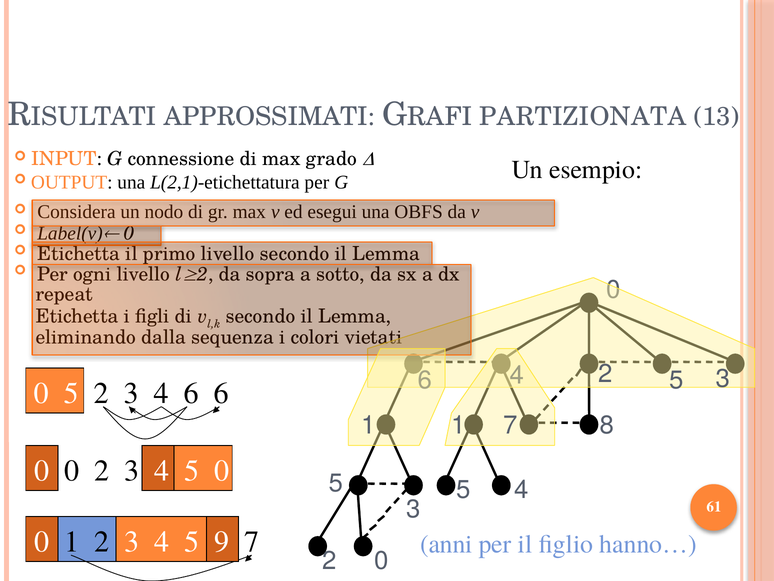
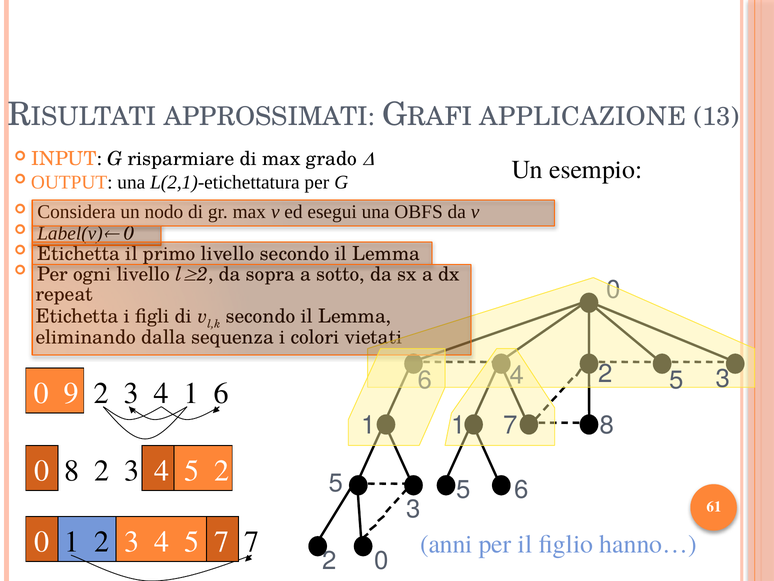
PARTIZIONATA: PARTIZIONATA -> APPLICAZIONE (583, 117)
connessione: connessione -> risparmiare (181, 159)
0 5: 5 -> 9 (71, 393)
4 6: 6 -> 1 (191, 393)
0: 0 -> 8 (72, 470)
4 5 0: 0 -> 2 (222, 470)
5 4: 4 -> 6 (522, 489)
5 9: 9 -> 7 (222, 541)
